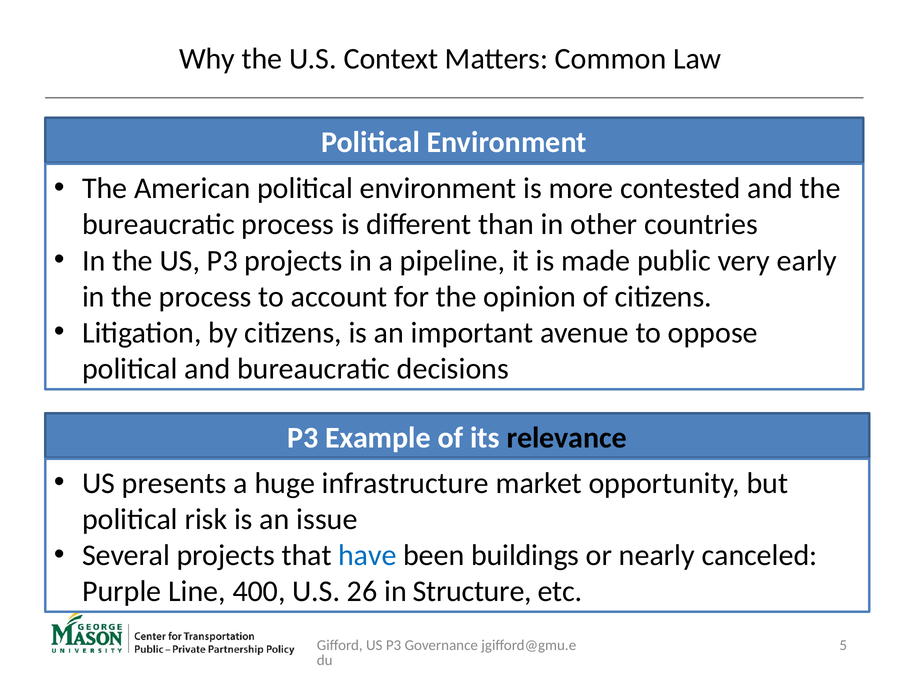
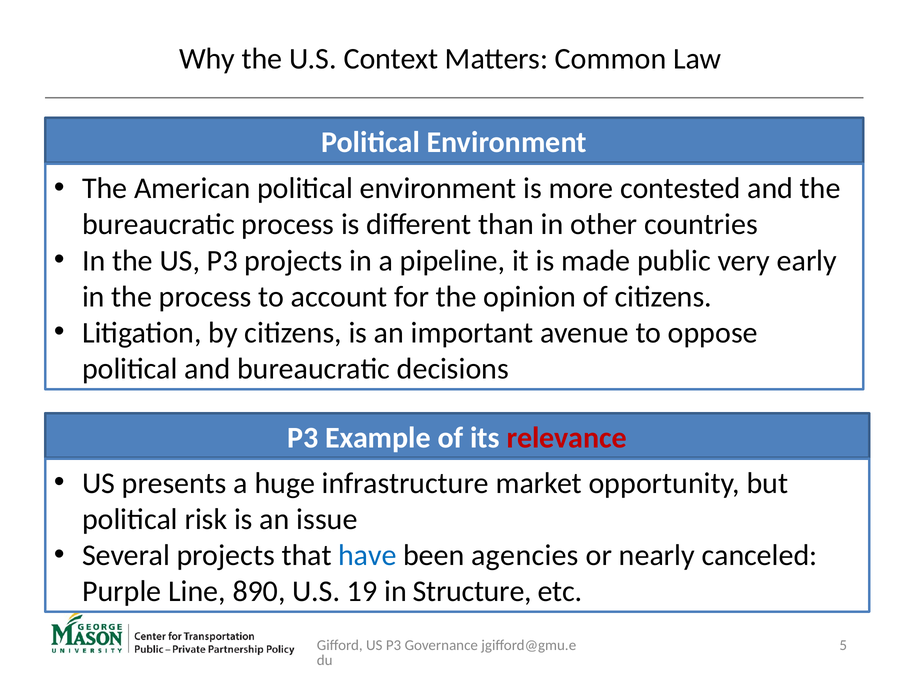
relevance colour: black -> red (567, 437)
buildings: buildings -> agencies (525, 555)
400: 400 -> 890 (259, 591)
26: 26 -> 19 (362, 591)
